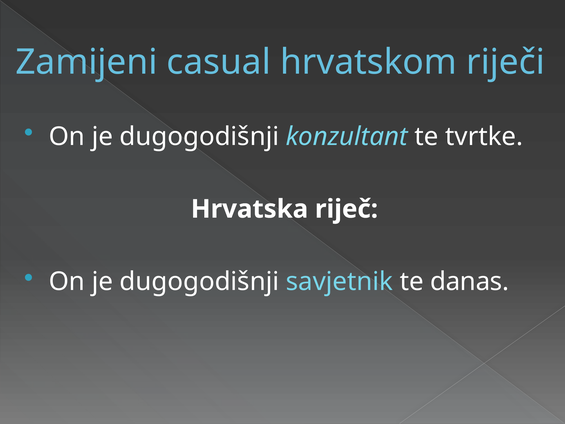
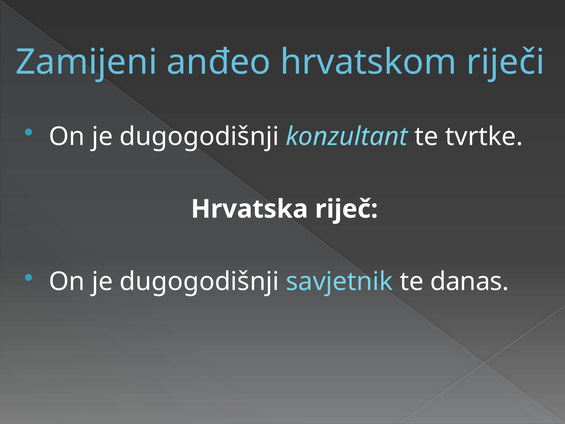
casual: casual -> anđeo (219, 62)
